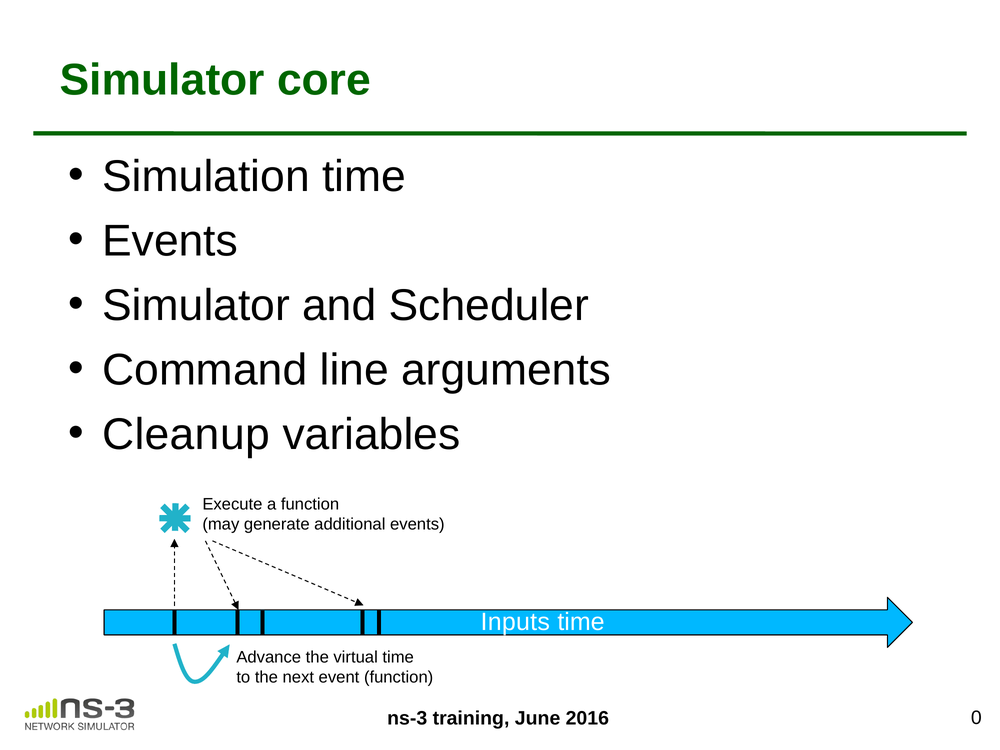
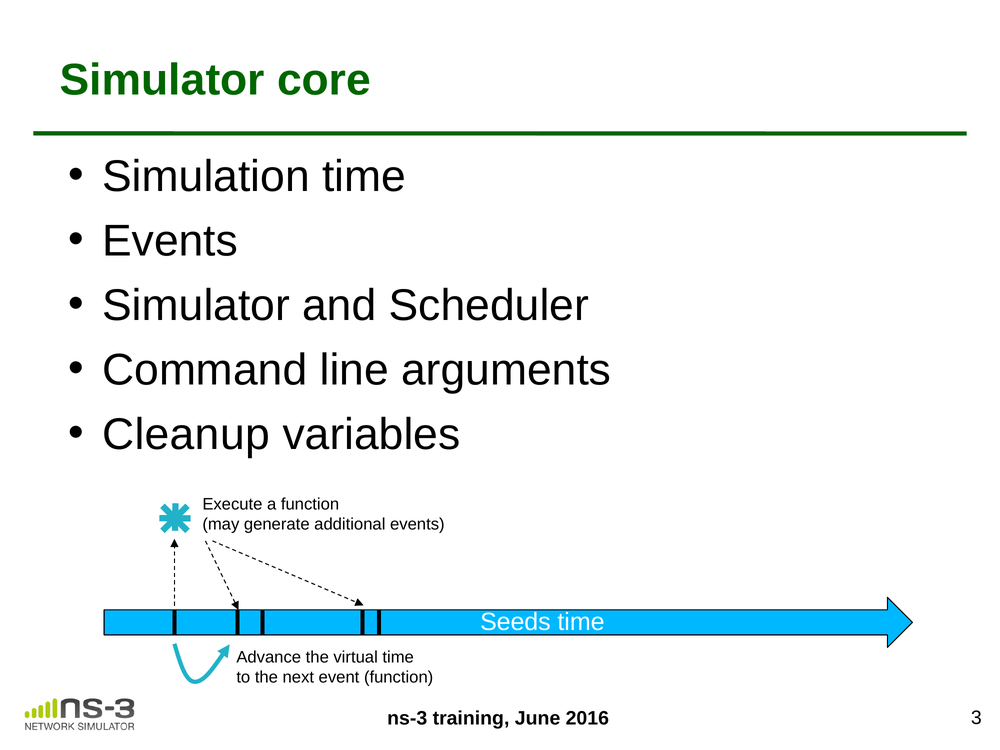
Inputs: Inputs -> Seeds (515, 622)
0: 0 -> 3 (976, 718)
